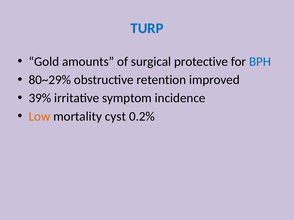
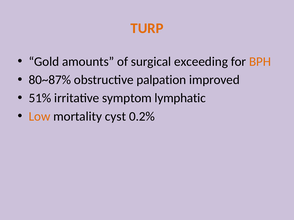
TURP colour: blue -> orange (147, 28)
protective: protective -> exceeding (201, 62)
BPH colour: blue -> orange (260, 62)
80~29%: 80~29% -> 80~87% (50, 80)
retention: retention -> palpation (161, 80)
39%: 39% -> 51% (40, 98)
incidence: incidence -> lymphatic (180, 98)
